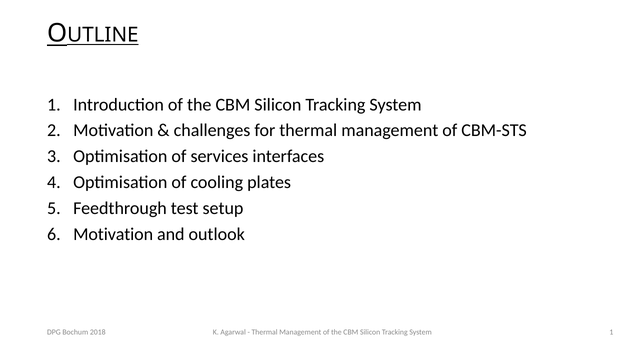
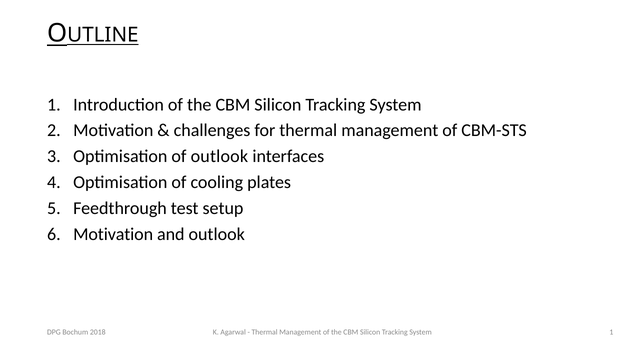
of services: services -> outlook (219, 156)
